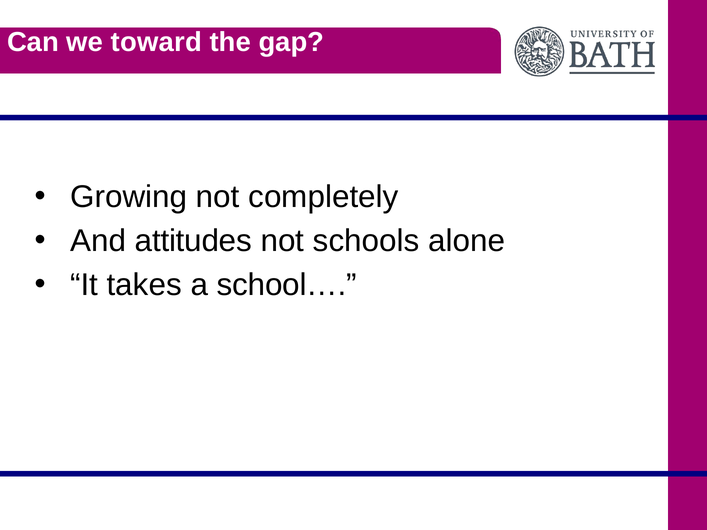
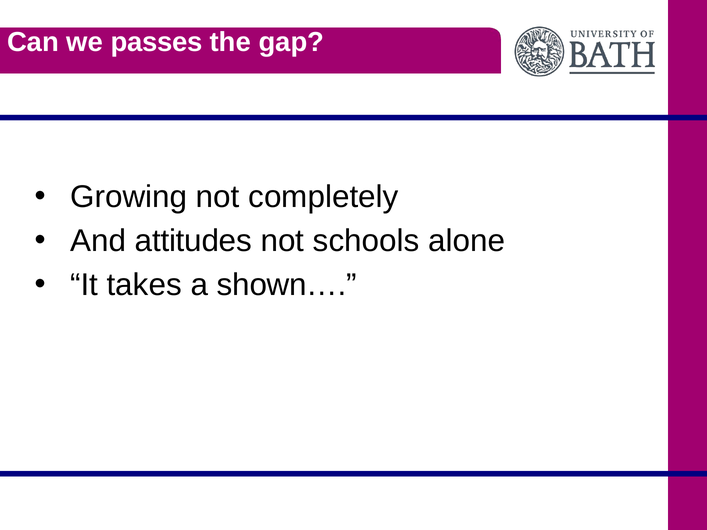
toward: toward -> passes (157, 42)
school…: school… -> shown… (287, 285)
